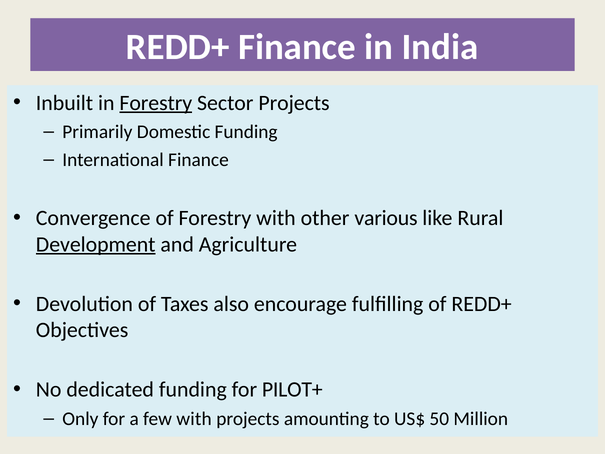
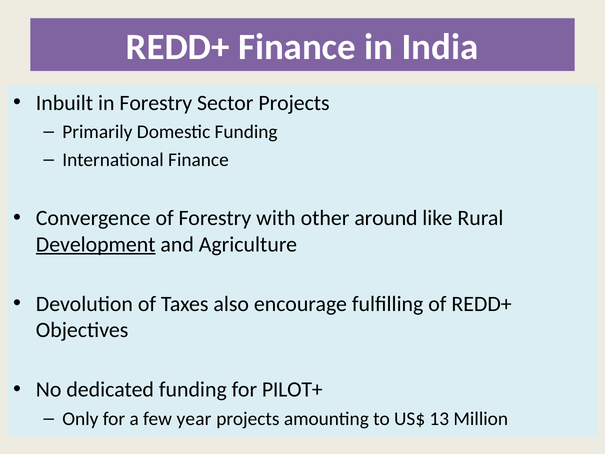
Forestry underline: present -> none (156, 103)
various: various -> around (386, 218)
few with: with -> year (194, 419)
50: 50 -> 13 (439, 419)
